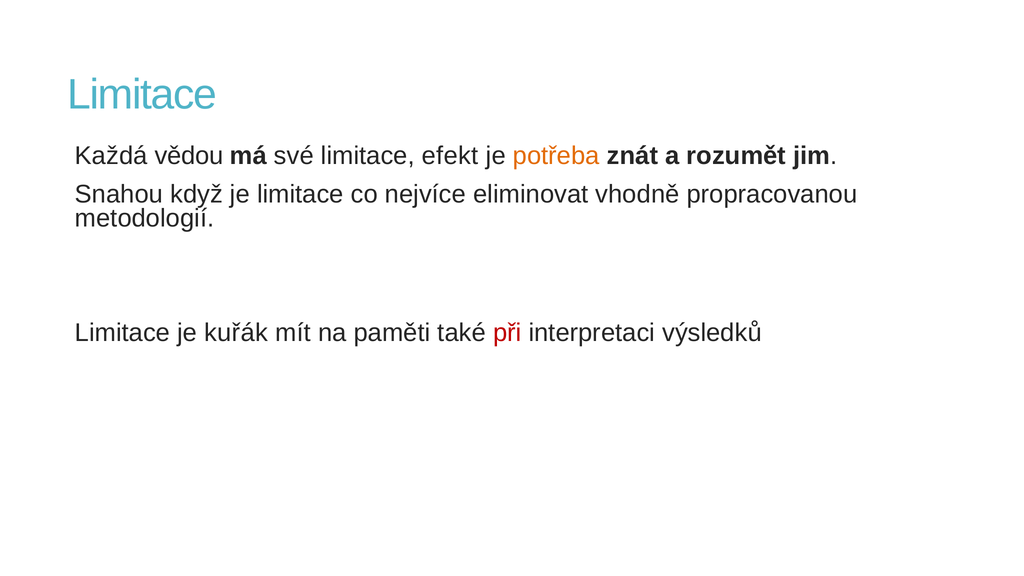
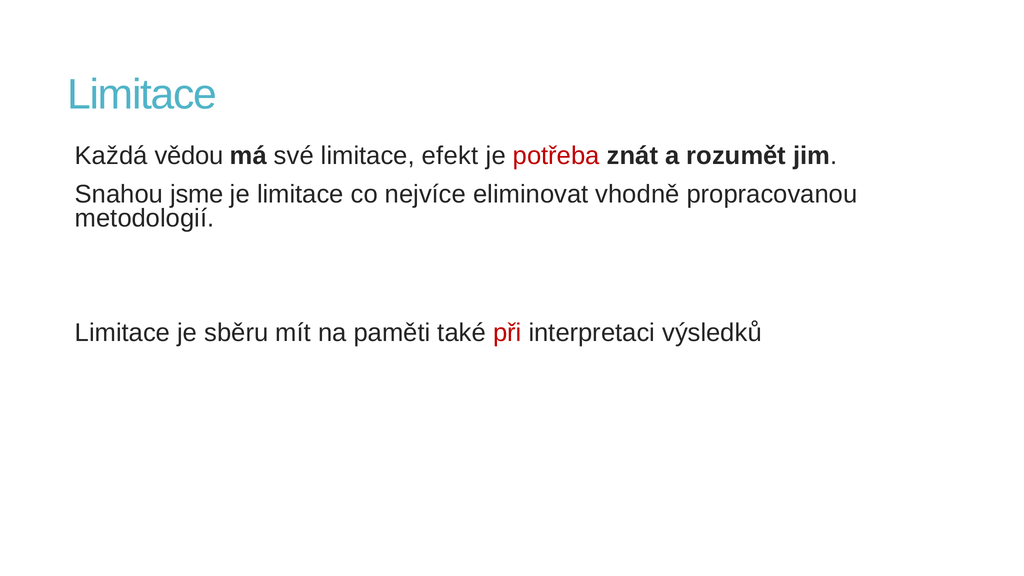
potřeba colour: orange -> red (556, 156)
když: když -> jsme (197, 194)
kuřák: kuřák -> sběru (236, 333)
